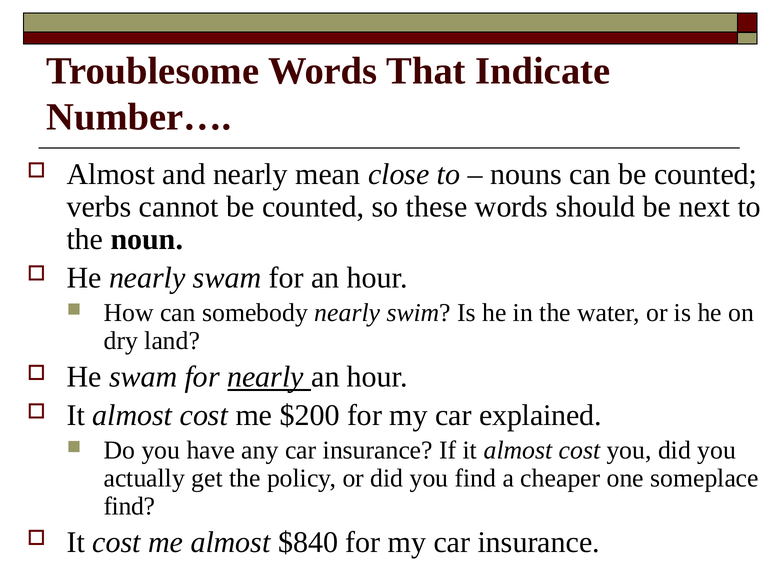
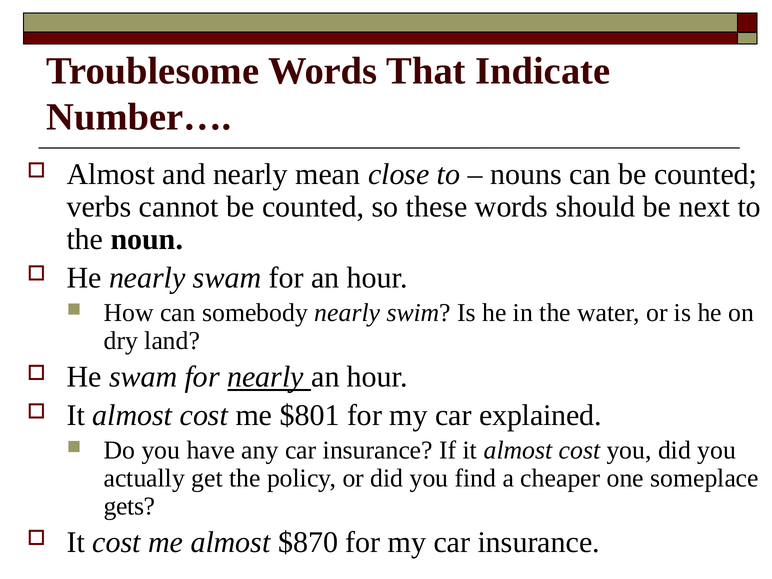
$200: $200 -> $801 (310, 415)
find: find -> gets (129, 506)
$840: $840 -> $870 (308, 542)
